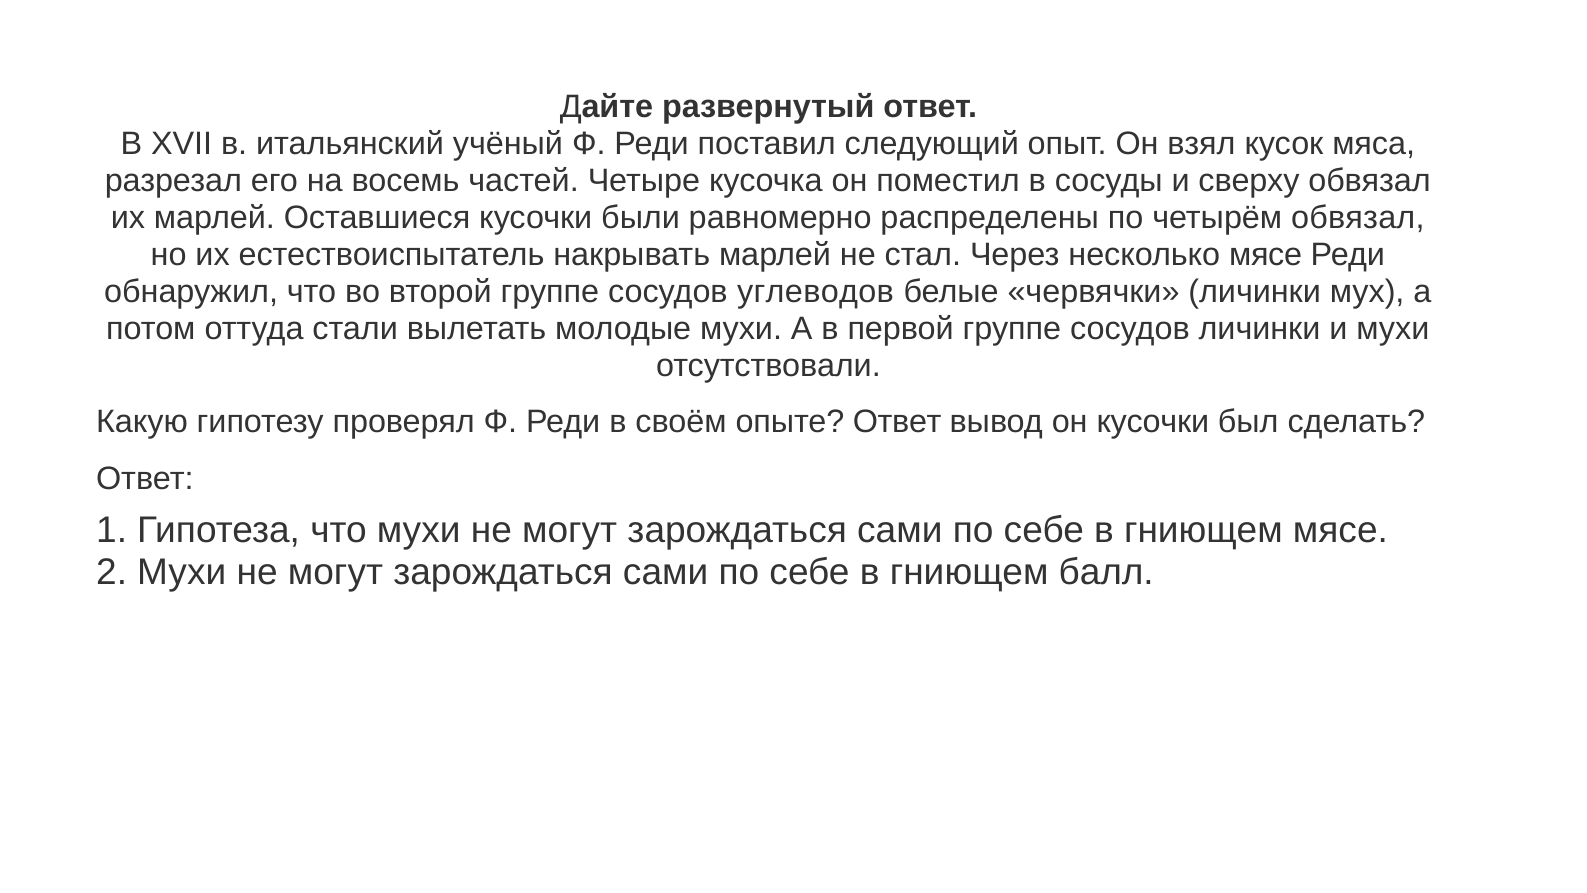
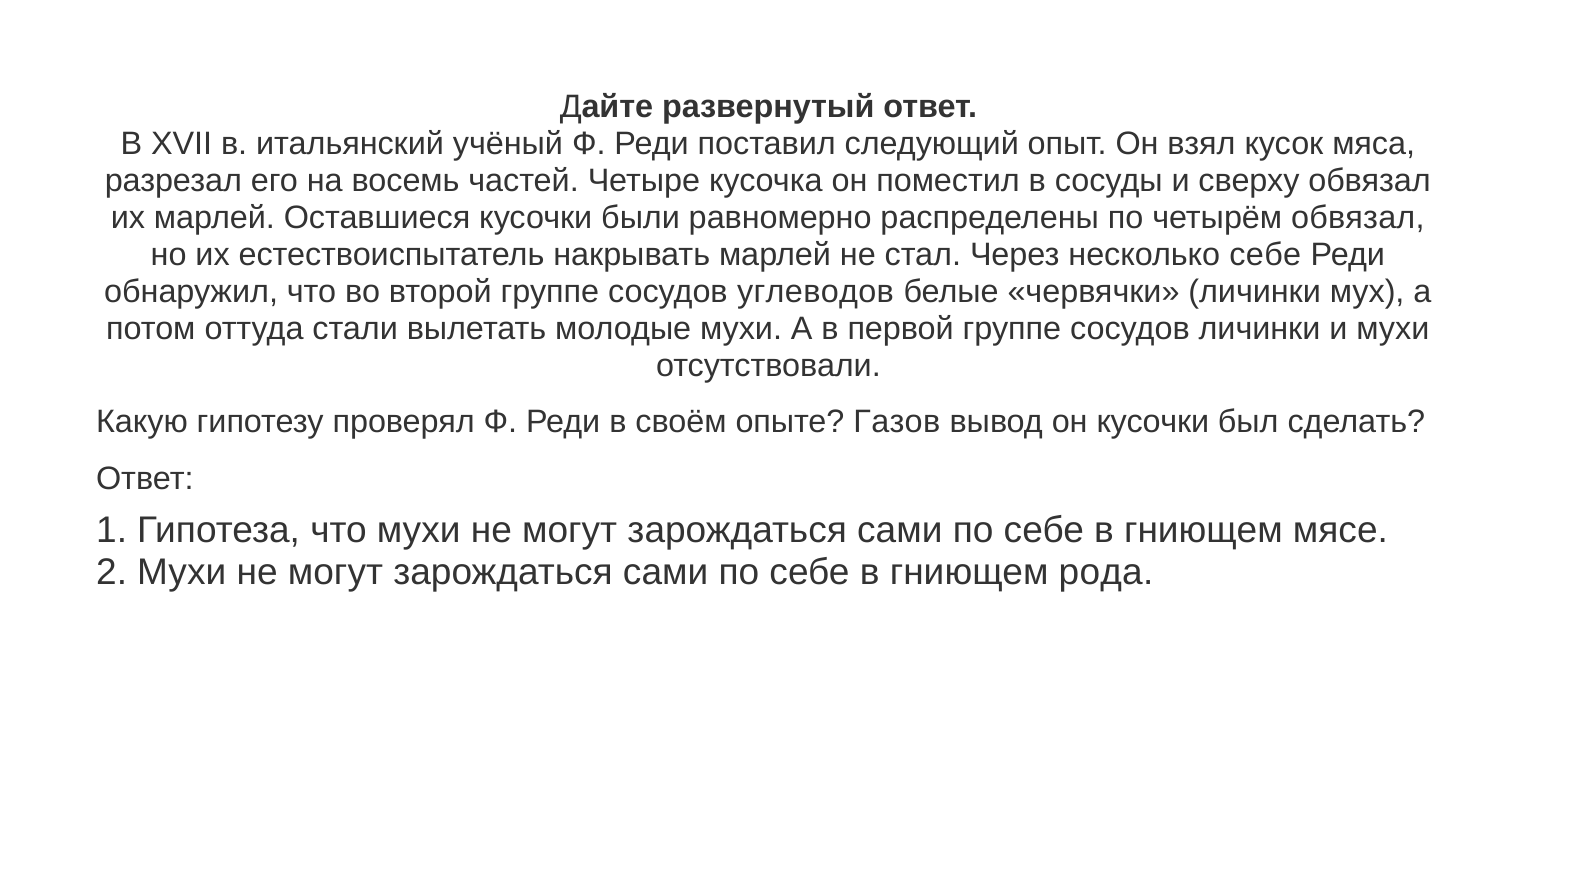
несколько мясе: мясе -> себе (1265, 255)
опыте Ответ: Ответ -> Газов (897, 422)
балл: балл -> рода (1106, 572)
